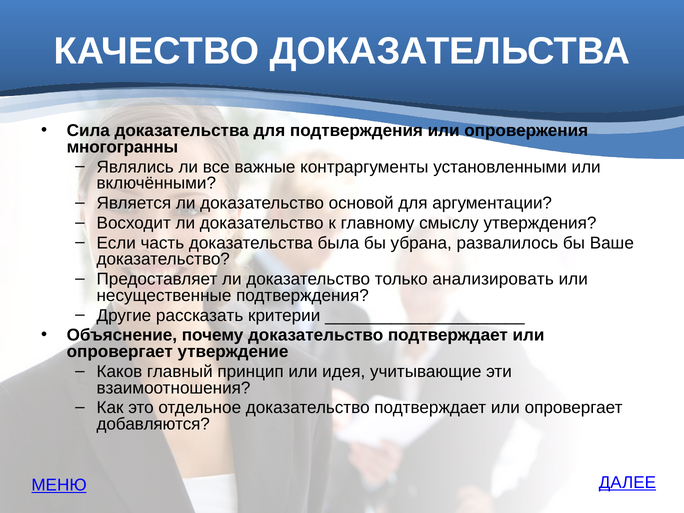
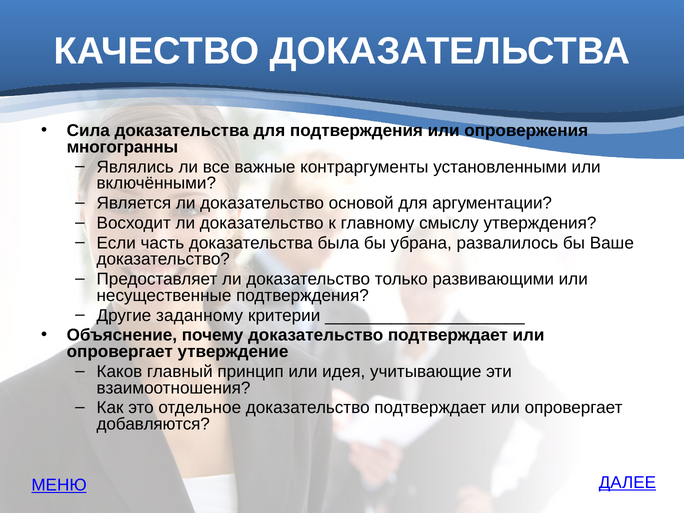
анализировать: анализировать -> развивающими (493, 279)
рассказать: рассказать -> заданному (200, 315)
